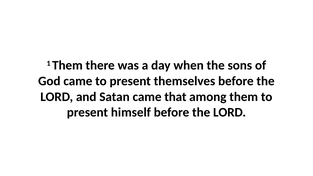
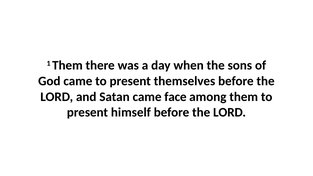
that: that -> face (175, 97)
